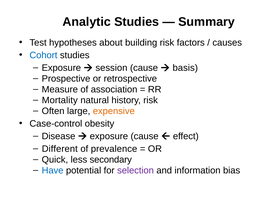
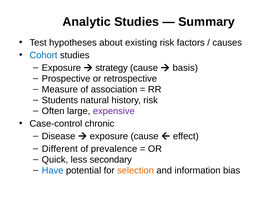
building: building -> existing (141, 43)
session: session -> strategy (112, 68)
Mortality: Mortality -> Students (60, 100)
expensive colour: orange -> purple (114, 111)
obesity: obesity -> chronic (100, 124)
selection colour: purple -> orange (136, 171)
